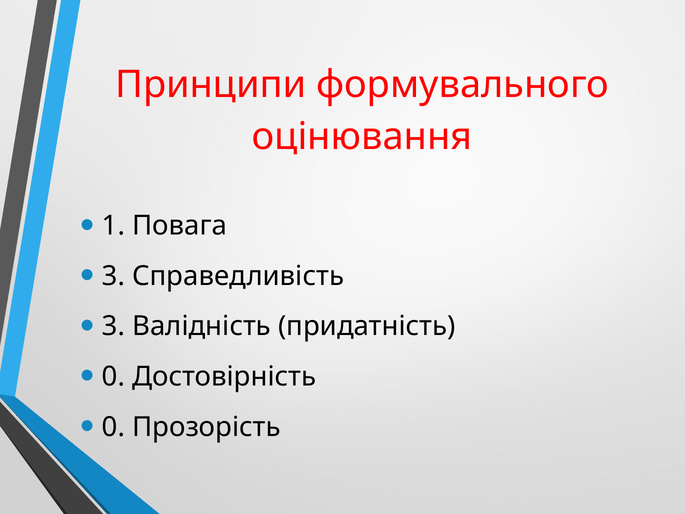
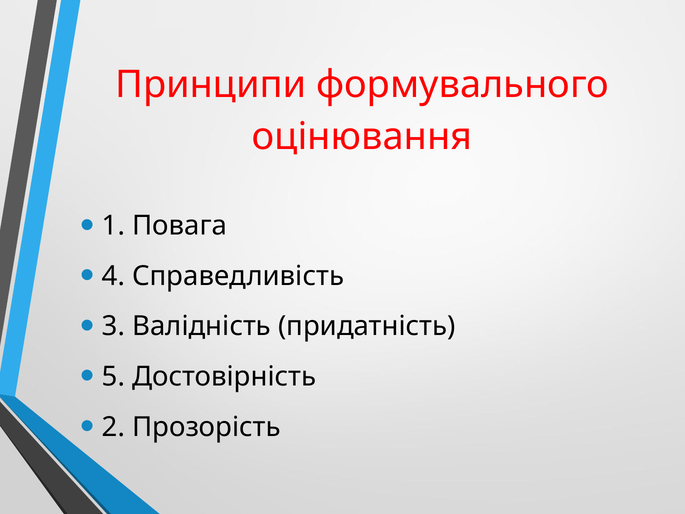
3: 3 -> 4 (113, 276)
0: 0 -> 5 (113, 376)
0: 0 -> 2 (113, 427)
